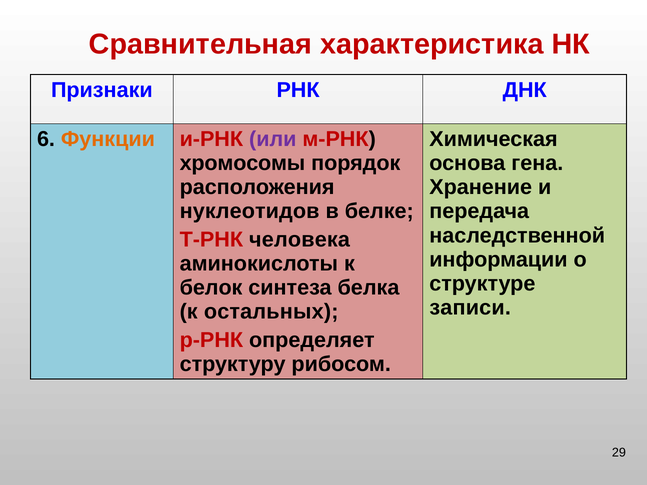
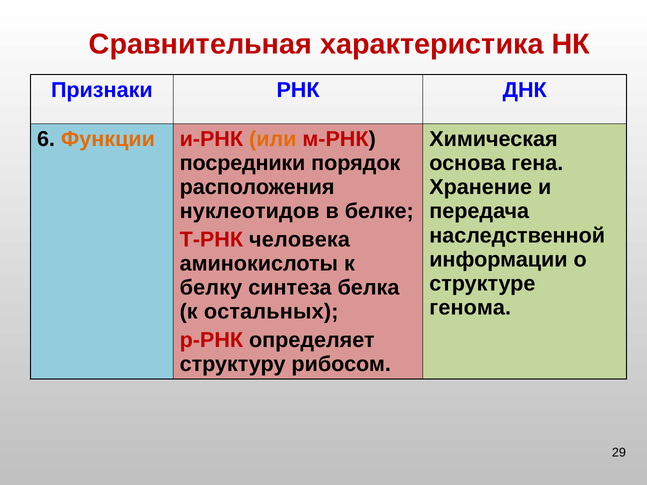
или colour: purple -> orange (273, 139)
хромосомы: хромосомы -> посредники (242, 163)
белок: белок -> белку (211, 288)
записи: записи -> генома (470, 308)
